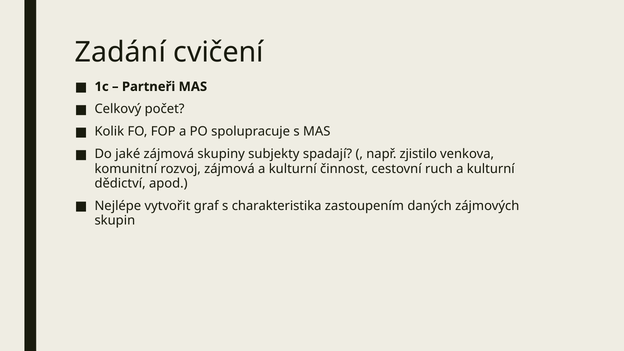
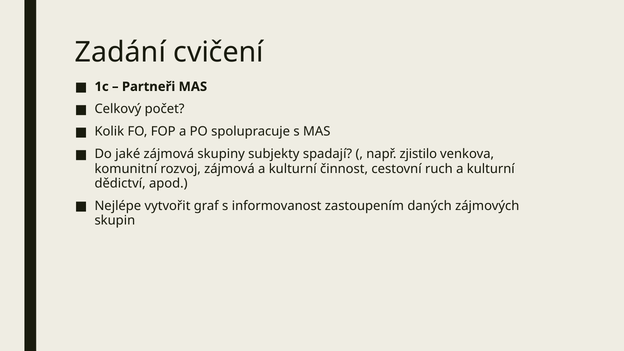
charakteristika: charakteristika -> informovanost (277, 206)
